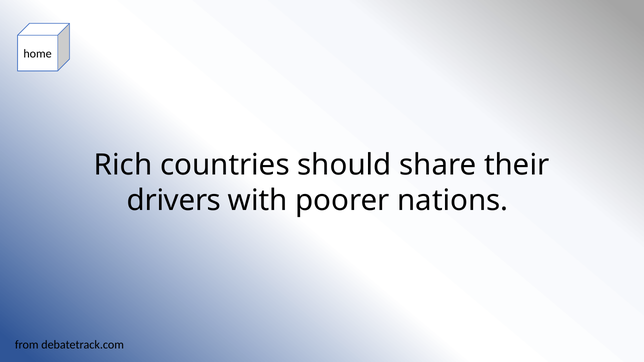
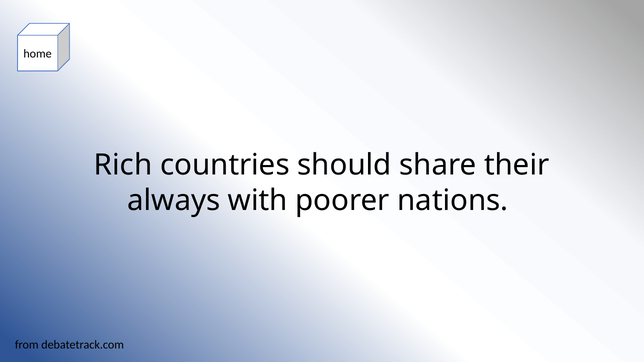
drivers: drivers -> always (174, 200)
